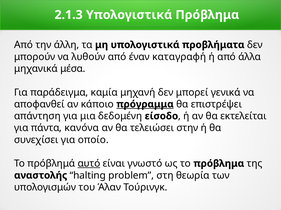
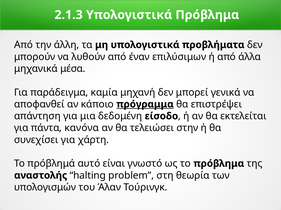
καταγραφή: καταγραφή -> επιλύσιμων (179, 57)
οποίο: οποίο -> χάρτη (93, 140)
αυτό underline: present -> none (89, 164)
